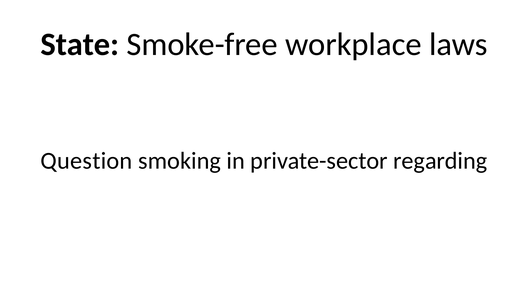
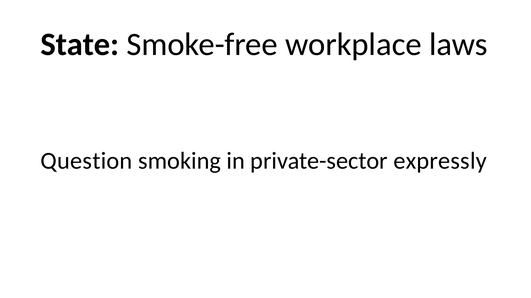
regarding: regarding -> expressly (440, 161)
